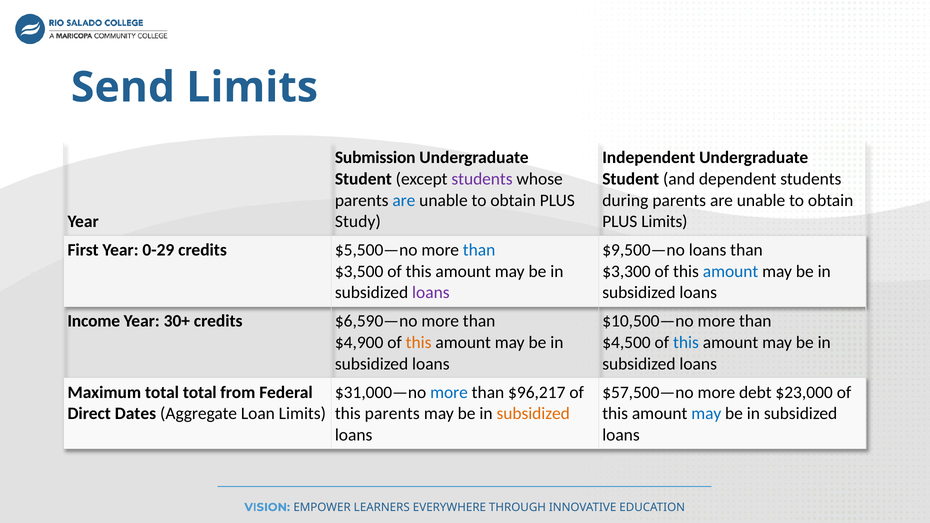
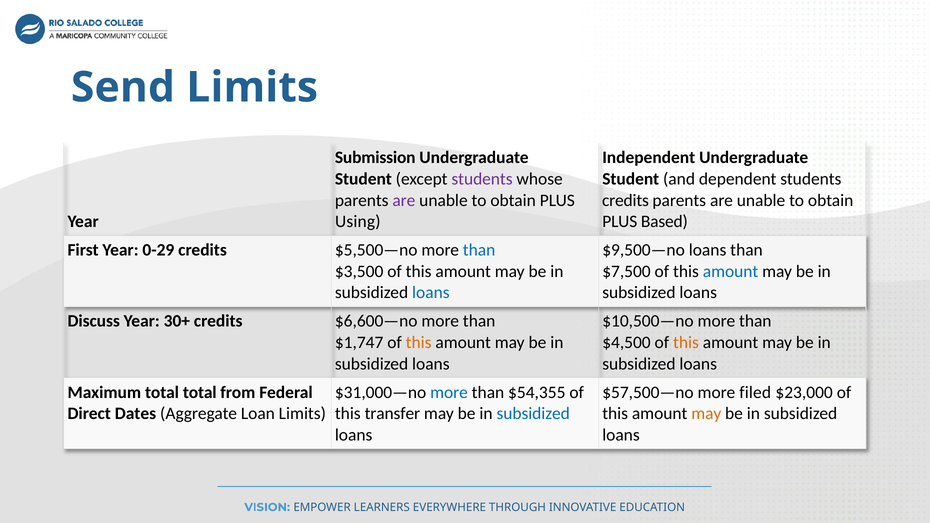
are colour: blue -> purple (404, 200)
during: during -> credits (625, 200)
Study: Study -> Using (358, 222)
PLUS Limits: Limits -> Based (664, 222)
$3,300: $3,300 -> $7,500 (626, 271)
loans colour: purple -> blue (431, 293)
Income: Income -> Discuss (94, 321)
$6,590—no: $6,590—no -> $6,600—no (376, 321)
$4,900: $4,900 -> $1,747 (359, 343)
this colour: blue -> orange (686, 343)
$96,217: $96,217 -> $54,355 (537, 392)
debt: debt -> filed (755, 392)
this parents: parents -> transfer (392, 414)
subsidized colour: orange -> blue (533, 414)
may colour: blue -> orange (706, 414)
